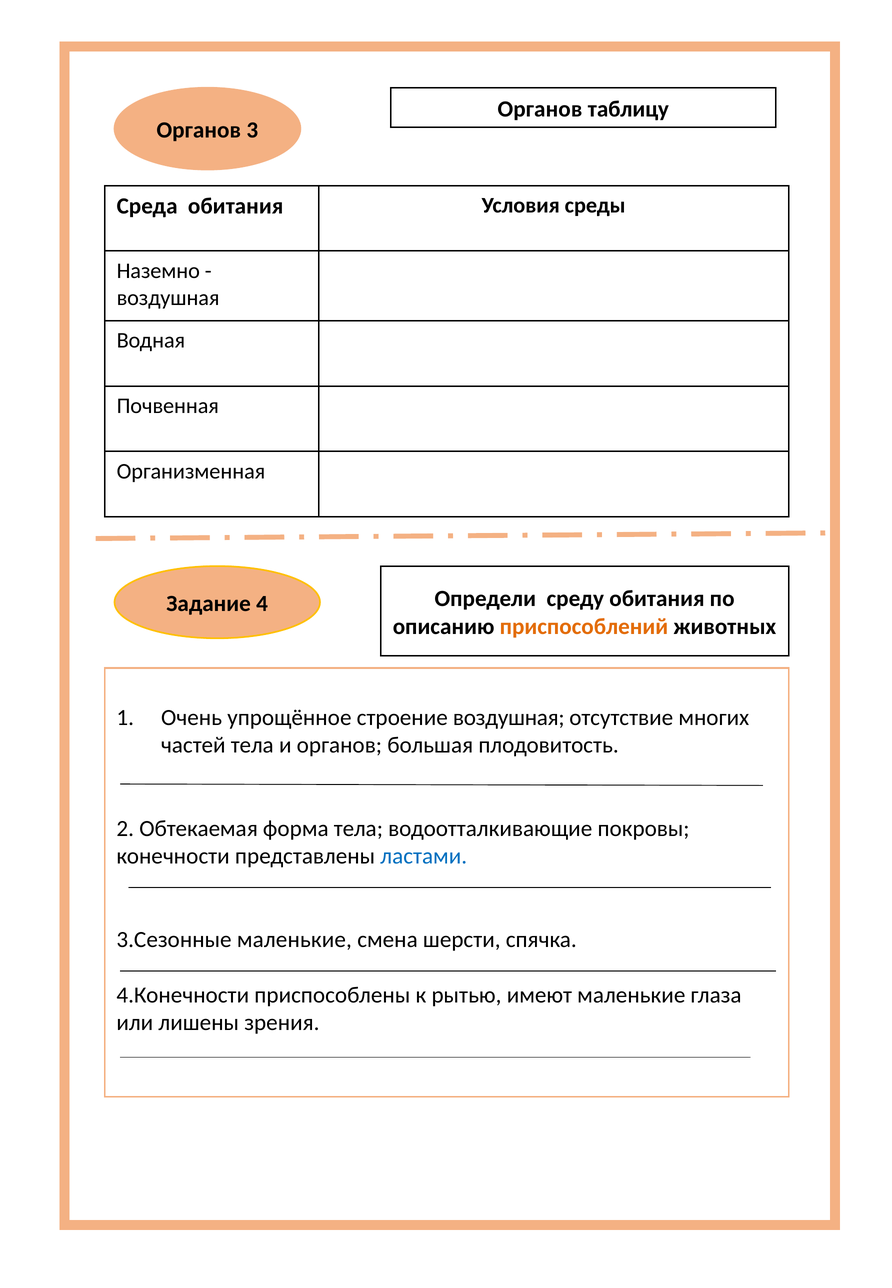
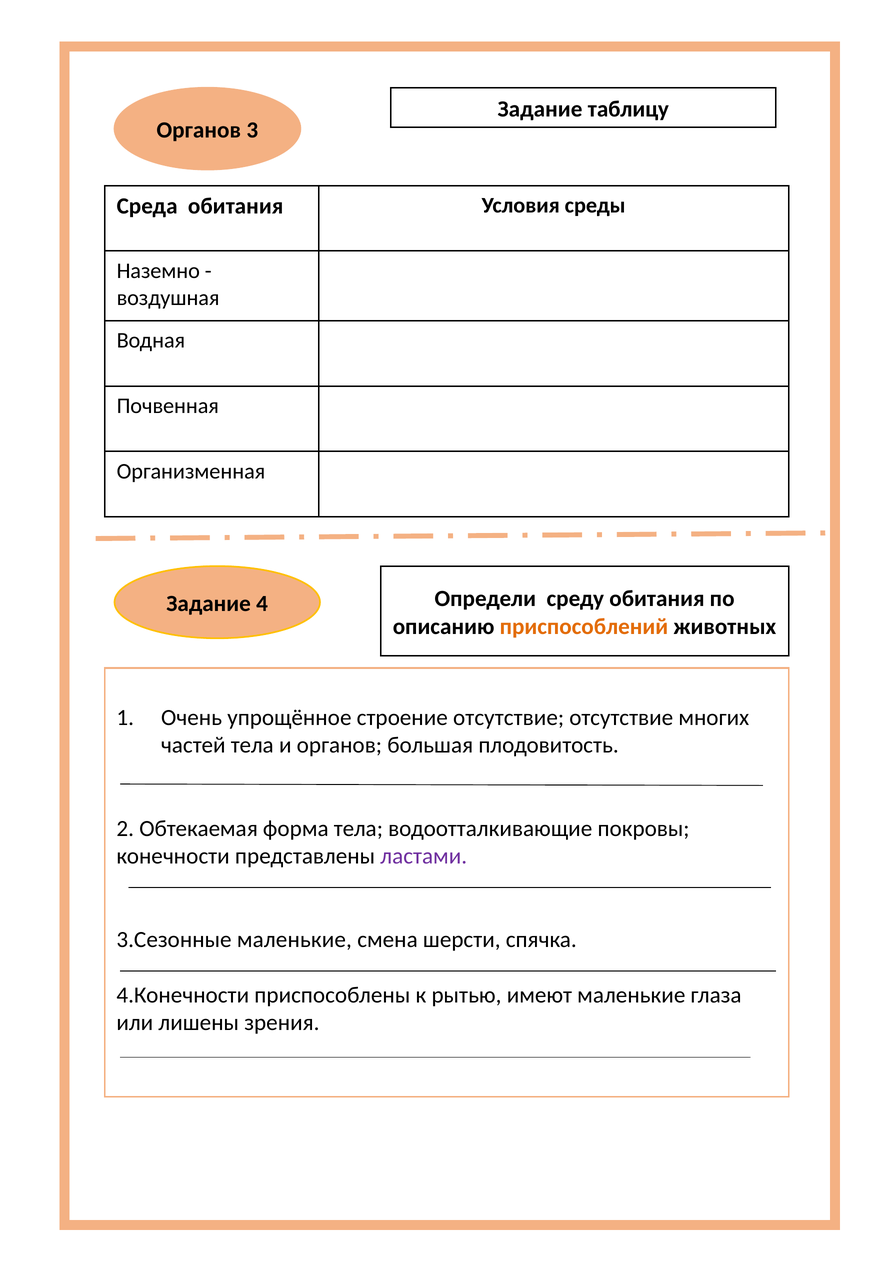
Органов: Органов -> Задание (540, 109)
строение воздушная: воздушная -> отсутствие (509, 718)
ластами colour: blue -> purple (424, 857)
